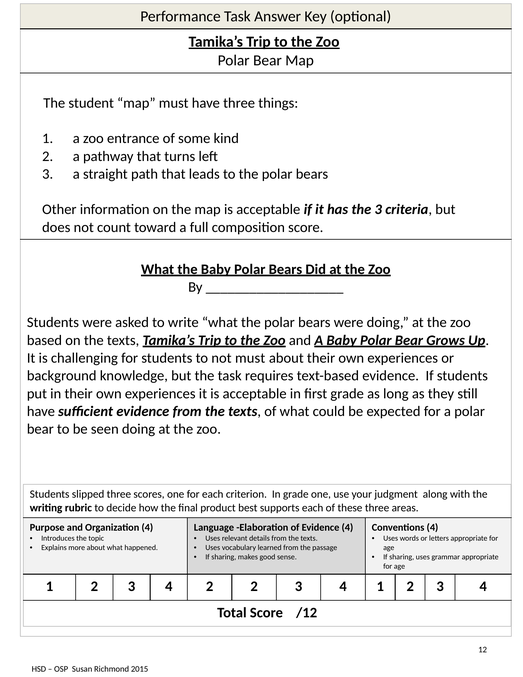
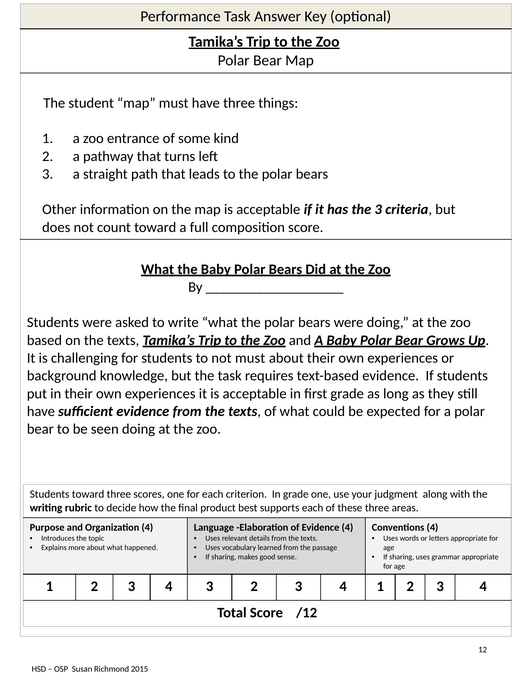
Students slipped: slipped -> toward (88, 494)
4 2: 2 -> 3 (210, 586)
